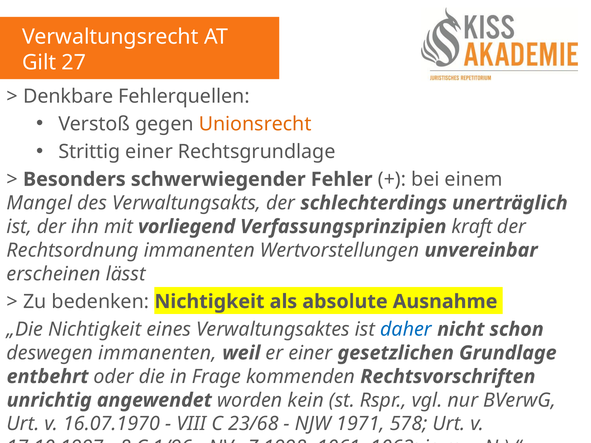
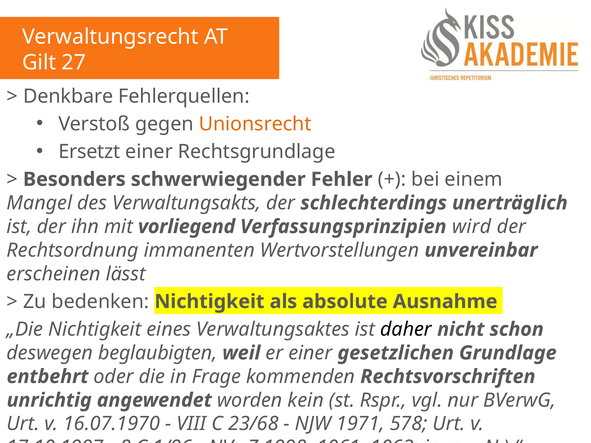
Strittig: Strittig -> Ersetzt (89, 152)
kraft: kraft -> wird (472, 227)
daher colour: blue -> black (406, 329)
deswegen immanenten: immanenten -> beglaubigten (158, 353)
